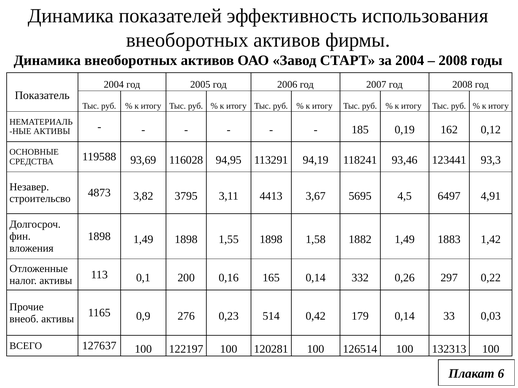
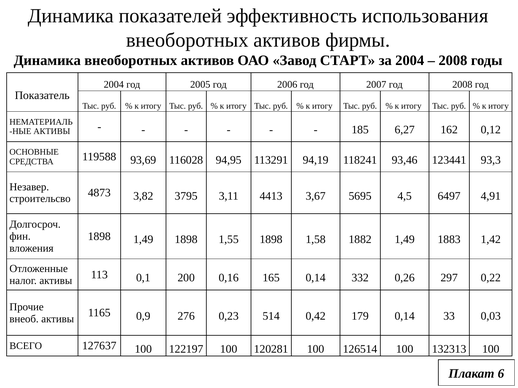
0,19: 0,19 -> 6,27 (405, 130)
